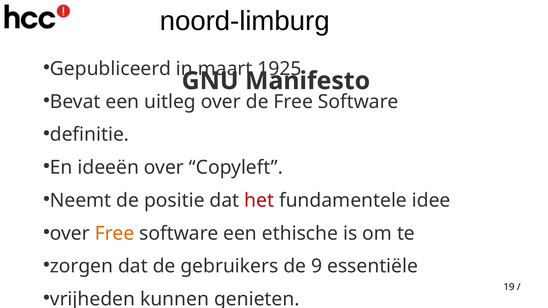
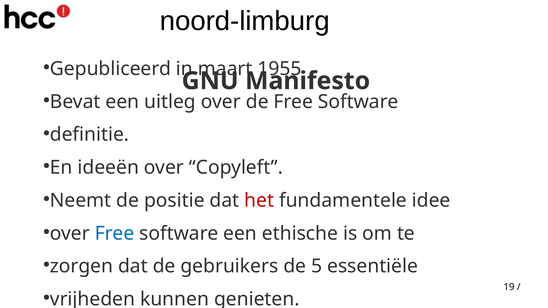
1925: 1925 -> 1955 (280, 69)
Free colour: orange -> blue (115, 234)
9: 9 -> 5 (317, 266)
